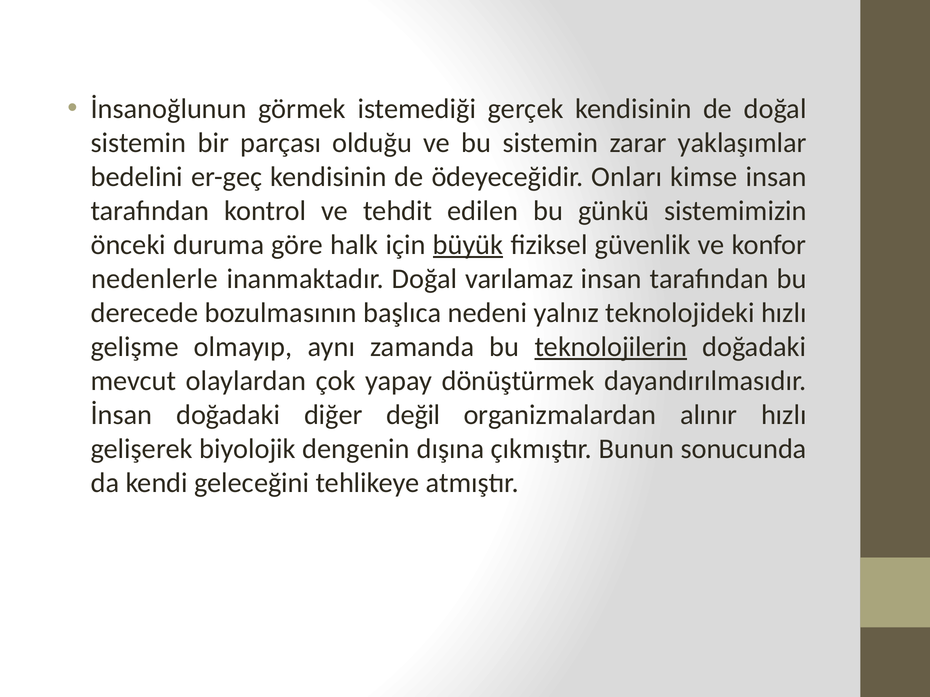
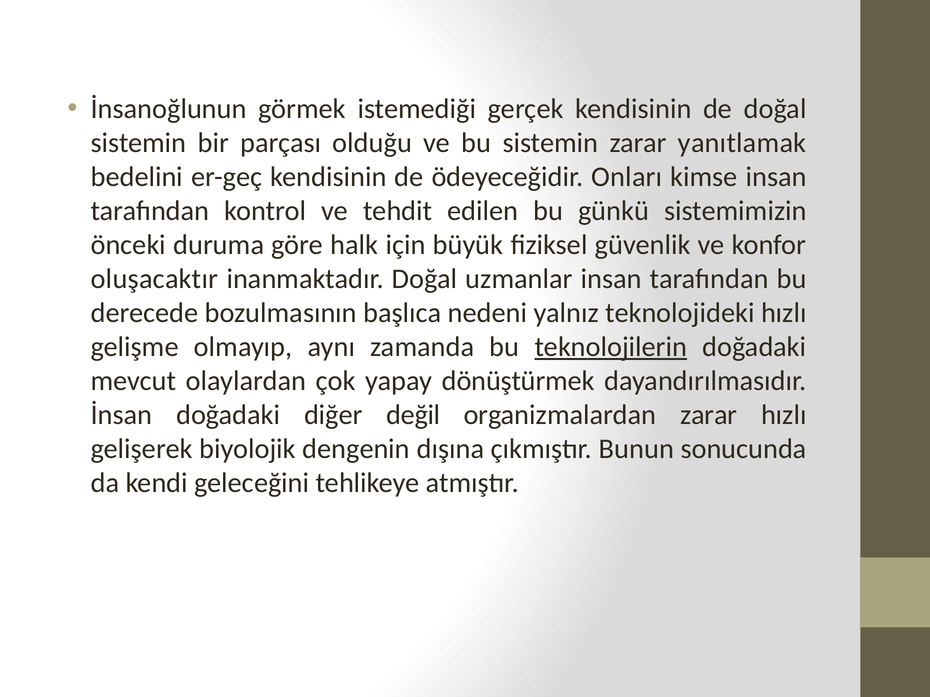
yaklaşımlar: yaklaşımlar -> yanıtlamak (742, 143)
büyük underline: present -> none (468, 245)
nedenlerle: nedenlerle -> oluşacaktır (154, 279)
varılamaz: varılamaz -> uzmanlar (519, 279)
organizmalardan alınır: alınır -> zarar (709, 415)
